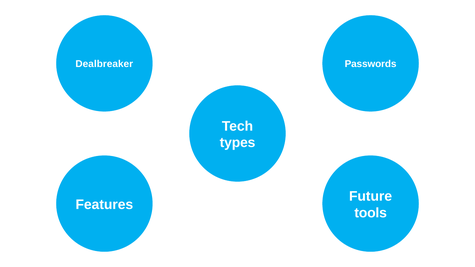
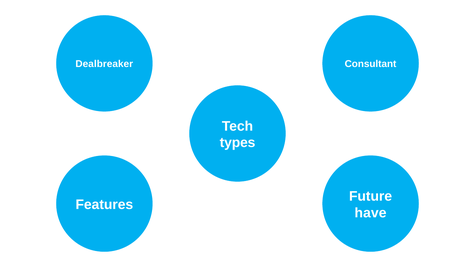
Passwords: Passwords -> Consultant (371, 64)
tools: tools -> have (371, 213)
